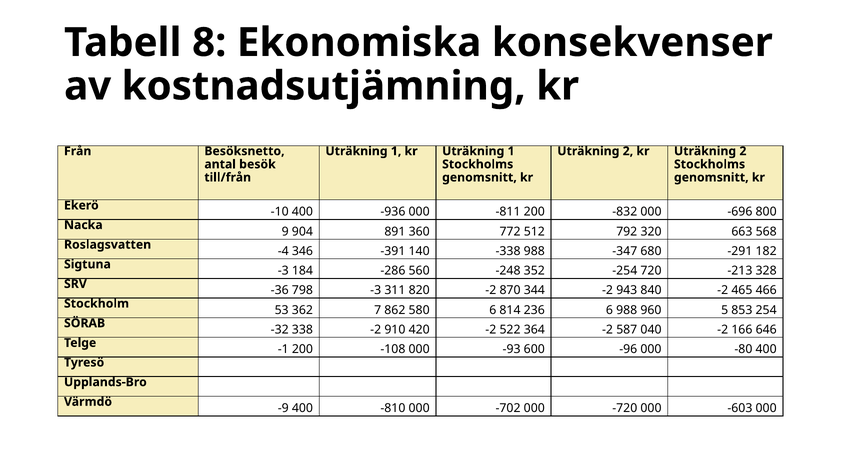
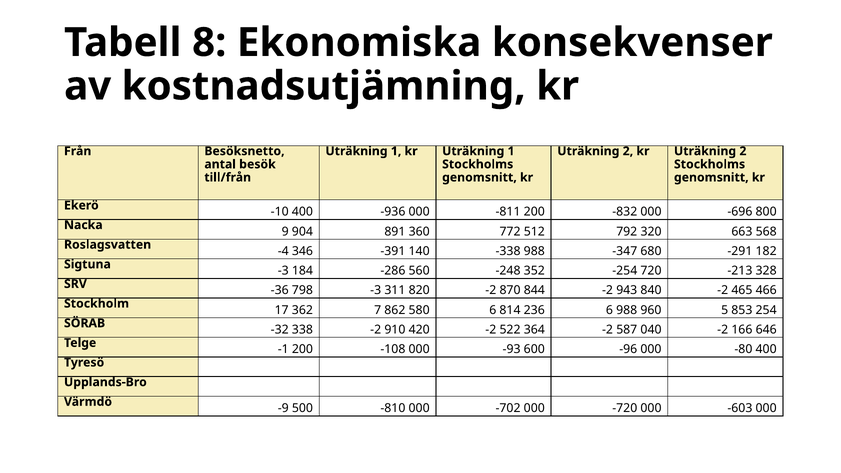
344: 344 -> 844 (534, 290)
53: 53 -> 17 (282, 310)
-9 400: 400 -> 500 (302, 408)
